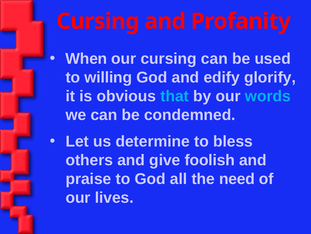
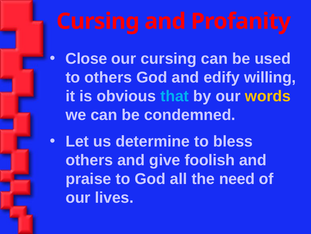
When: When -> Close (86, 59)
to willing: willing -> others (108, 77)
glorify: glorify -> willing (270, 77)
words colour: light blue -> yellow (268, 96)
